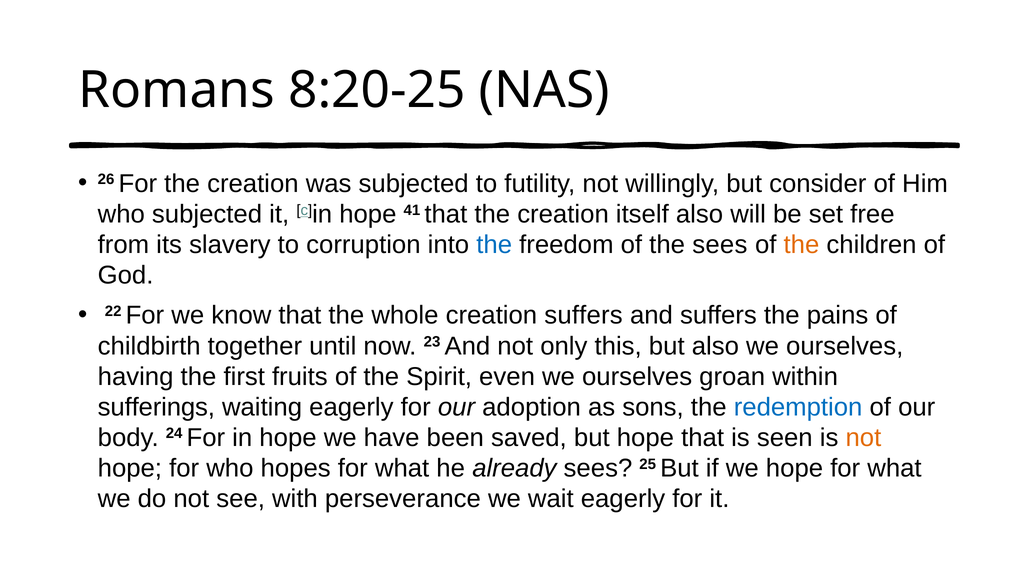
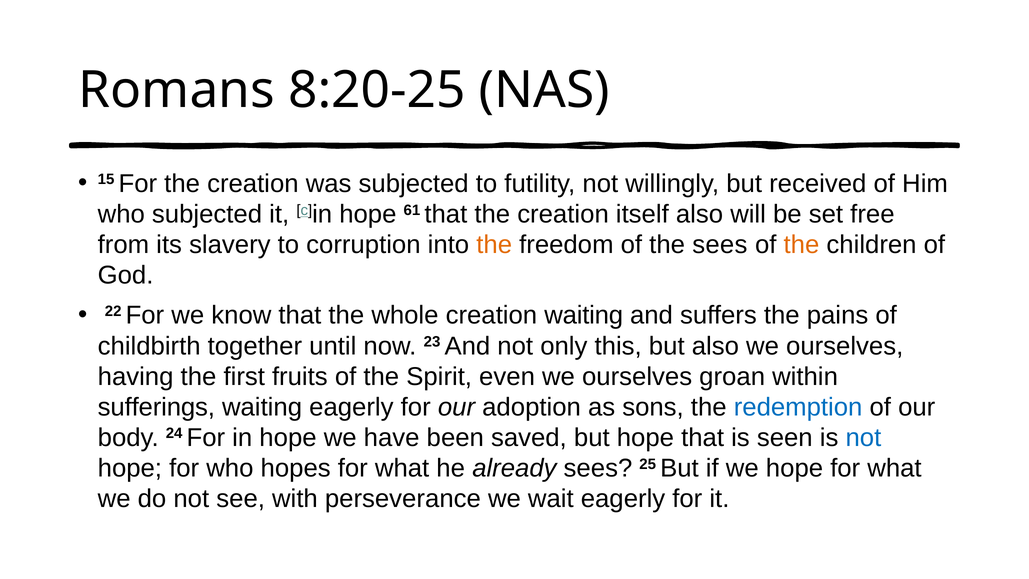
26: 26 -> 15 (106, 179)
consider: consider -> received (818, 184)
41: 41 -> 61 (412, 210)
the colour: blue -> orange (494, 245)
creation suffers: suffers -> waiting (584, 315)
not colour: orange -> blue (863, 438)
